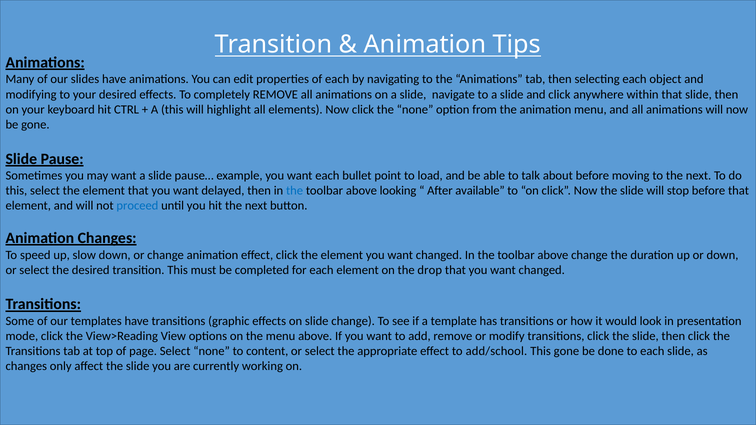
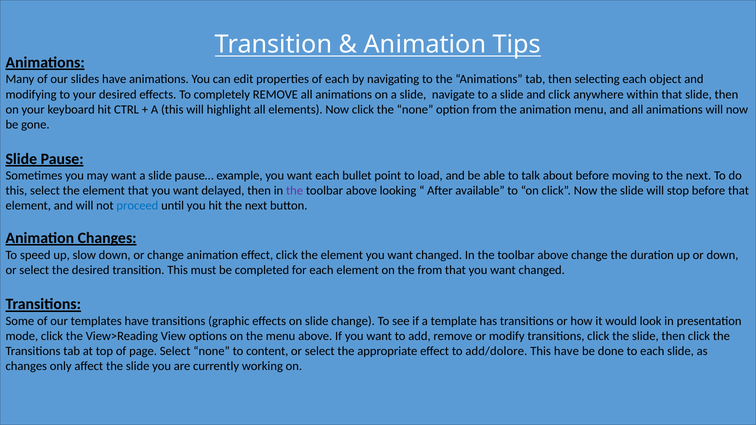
the colour: blue -> purple (295, 191)
the drop: drop -> from (430, 270)
add/school: add/school -> add/dolore (496, 351)
This gone: gone -> have (566, 351)
